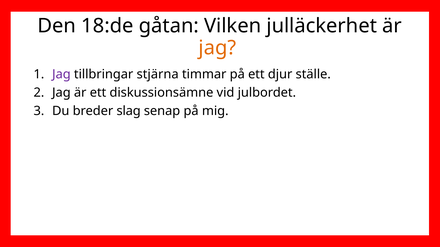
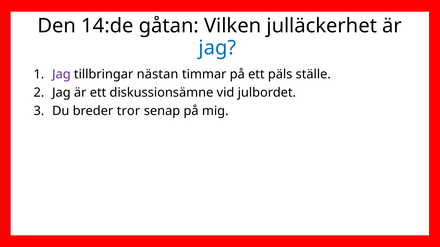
18:de: 18:de -> 14:de (107, 26)
jag colour: orange -> blue (217, 48)
stjärna: stjärna -> nästan (158, 74)
djur: djur -> päls (280, 74)
slag: slag -> tror (128, 111)
